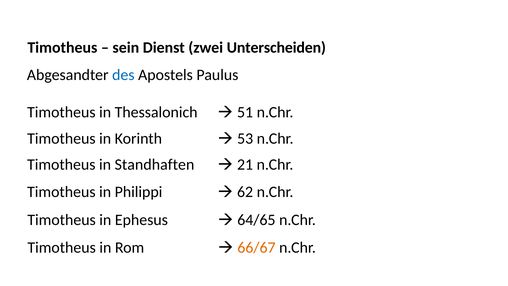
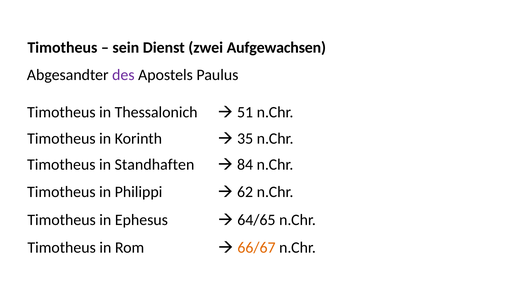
Unterscheiden: Unterscheiden -> Aufgewachsen (276, 47)
des colour: blue -> purple (123, 75)
53: 53 -> 35 (245, 138)
21: 21 -> 84 (245, 165)
